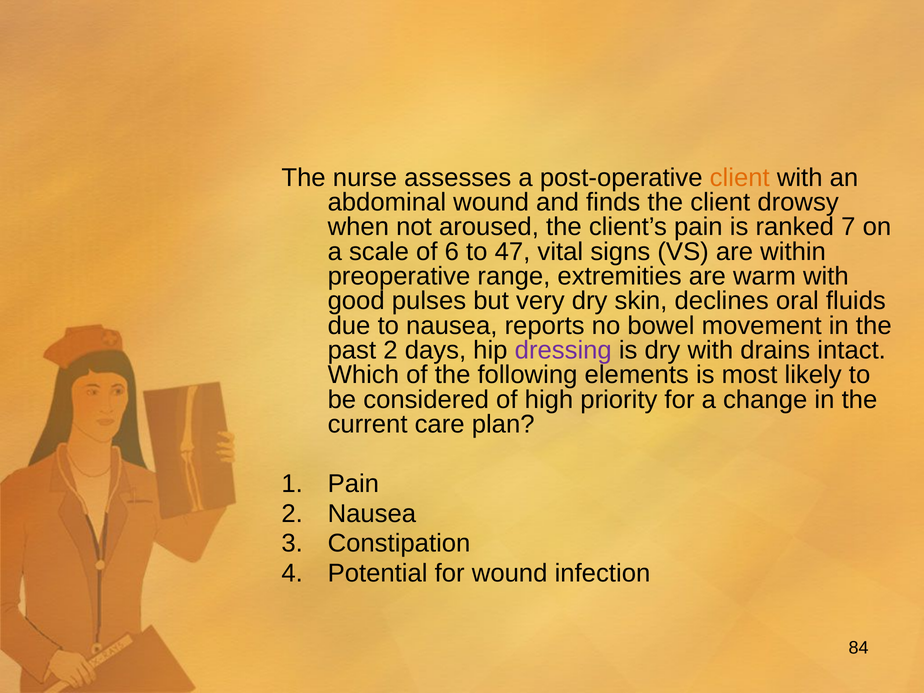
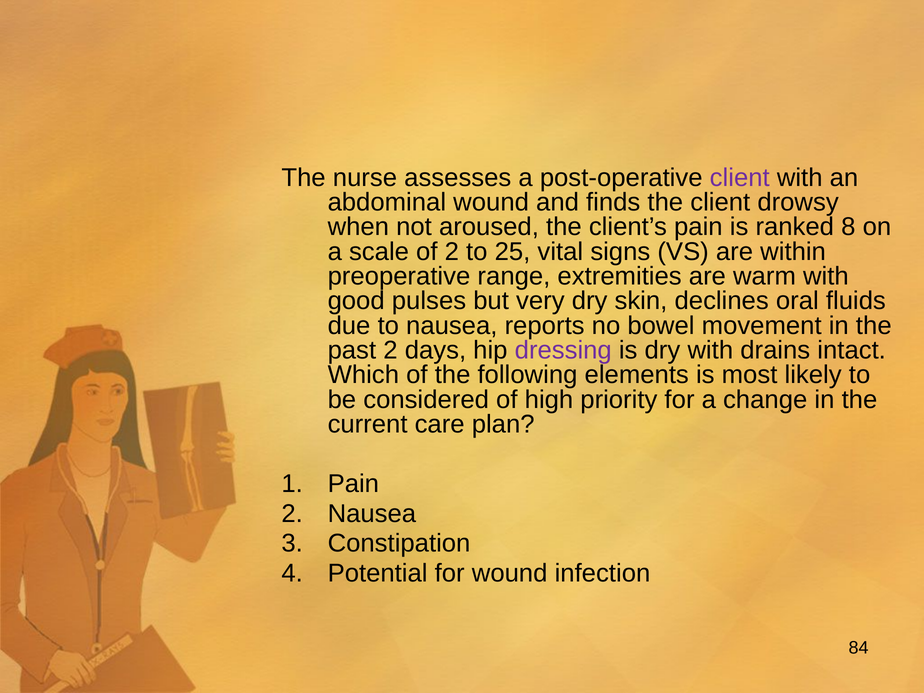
client colour: orange -> purple (740, 178)
7: 7 -> 8 (848, 227)
of 6: 6 -> 2 (452, 252)
47: 47 -> 25 (512, 252)
